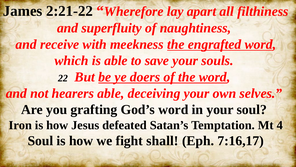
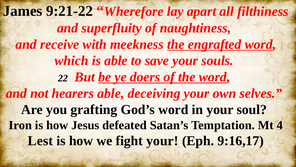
2:21-22: 2:21-22 -> 9:21-22 (69, 11)
Soul: Soul -> Lest (40, 140)
fight shall: shall -> your (162, 140)
7:16,17: 7:16,17 -> 9:16,17 (241, 140)
